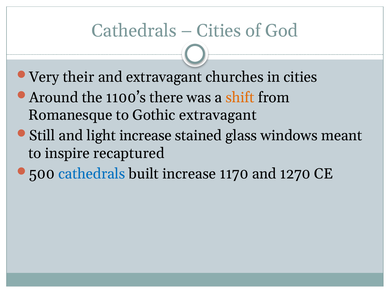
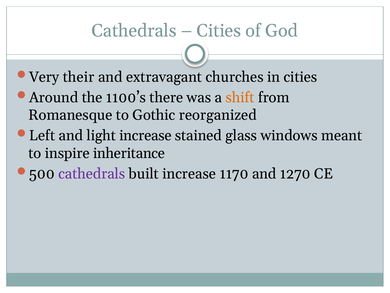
Gothic extravagant: extravagant -> reorganized (218, 115)
Still: Still -> Left (42, 135)
recaptured: recaptured -> inheritance (129, 153)
cathedrals colour: blue -> purple (92, 173)
